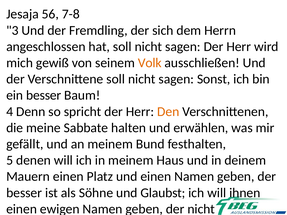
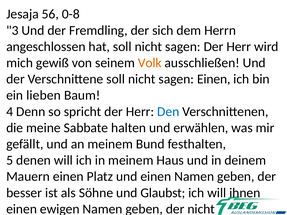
7-8: 7-8 -> 0-8 (71, 14)
sagen Sonst: Sonst -> Einen (214, 79)
ein besser: besser -> lieben (44, 95)
Den colour: orange -> blue (168, 112)
